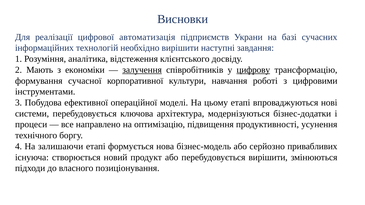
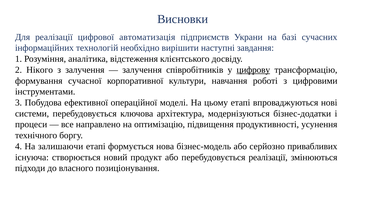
Мають: Мають -> Нікого (40, 70)
з економіки: економіки -> залучення (85, 70)
залучення underline: present -> none (142, 70)
перебудовується вирішити: вирішити -> реалізації (268, 158)
